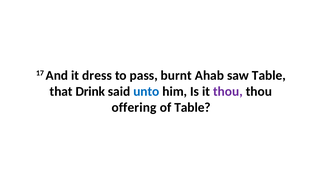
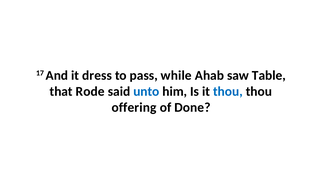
burnt: burnt -> while (176, 75)
Drink: Drink -> Rode (90, 91)
thou colour: purple -> blue (228, 91)
of Table: Table -> Done (192, 108)
